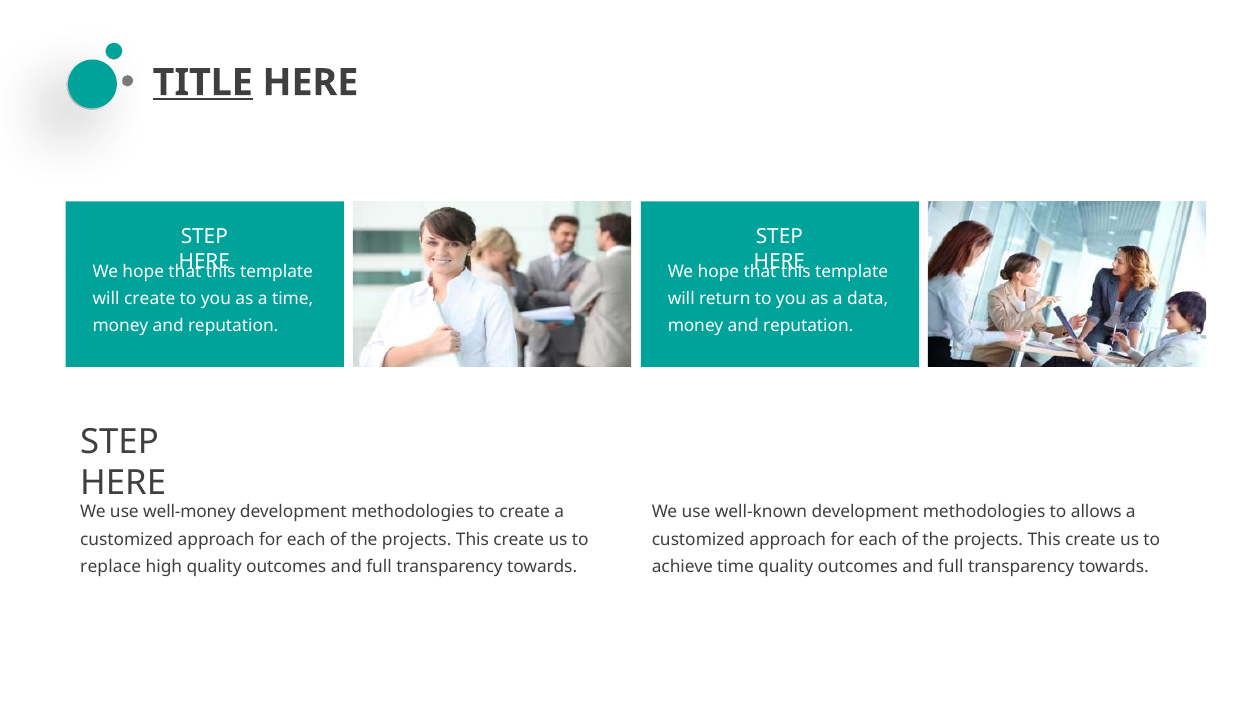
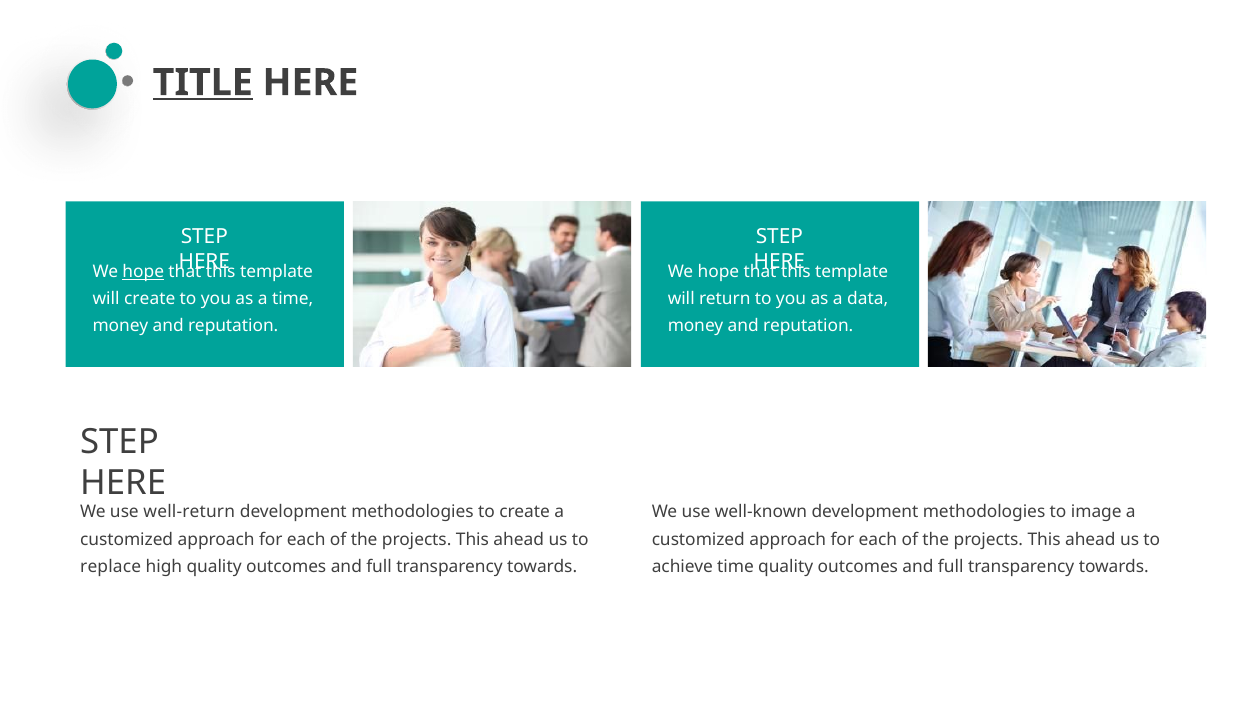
hope underline: none -> present (143, 272)
well-money: well-money -> well-return (189, 513)
allows: allows -> image (1096, 513)
create: create -> ahead (519, 540)
create: create -> ahead (1090, 540)
